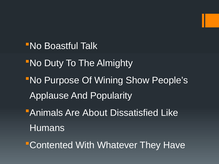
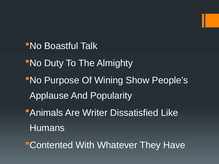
About: About -> Writer (95, 113)
